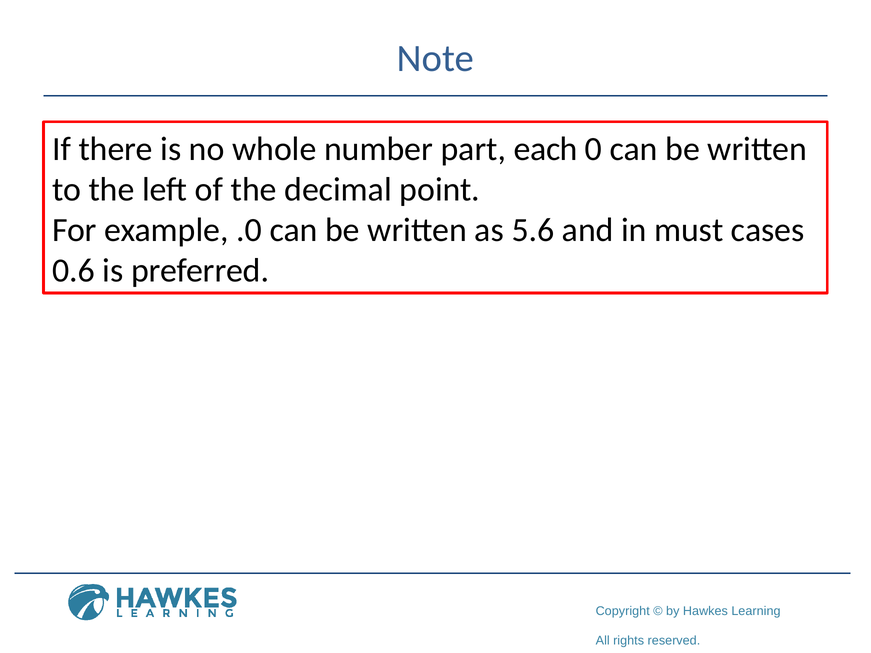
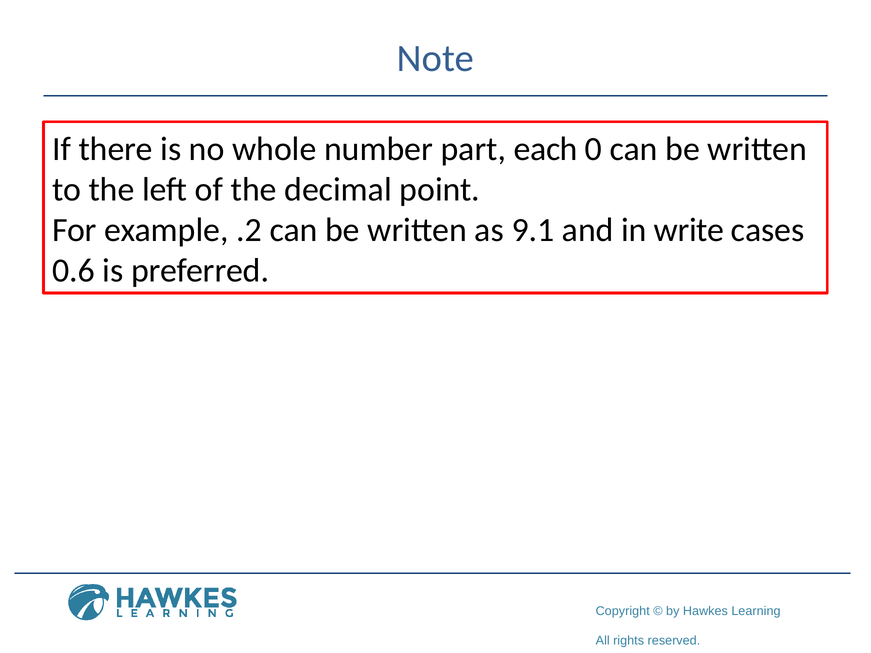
.0: .0 -> .2 (249, 230)
5.6: 5.6 -> 9.1 (533, 230)
must: must -> write (689, 230)
